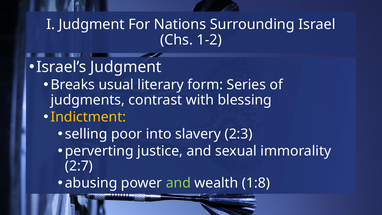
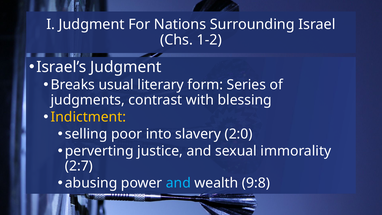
2:3: 2:3 -> 2:0 (239, 134)
and colour: light green -> light blue (178, 183)
1:8: 1:8 -> 9:8 (256, 183)
